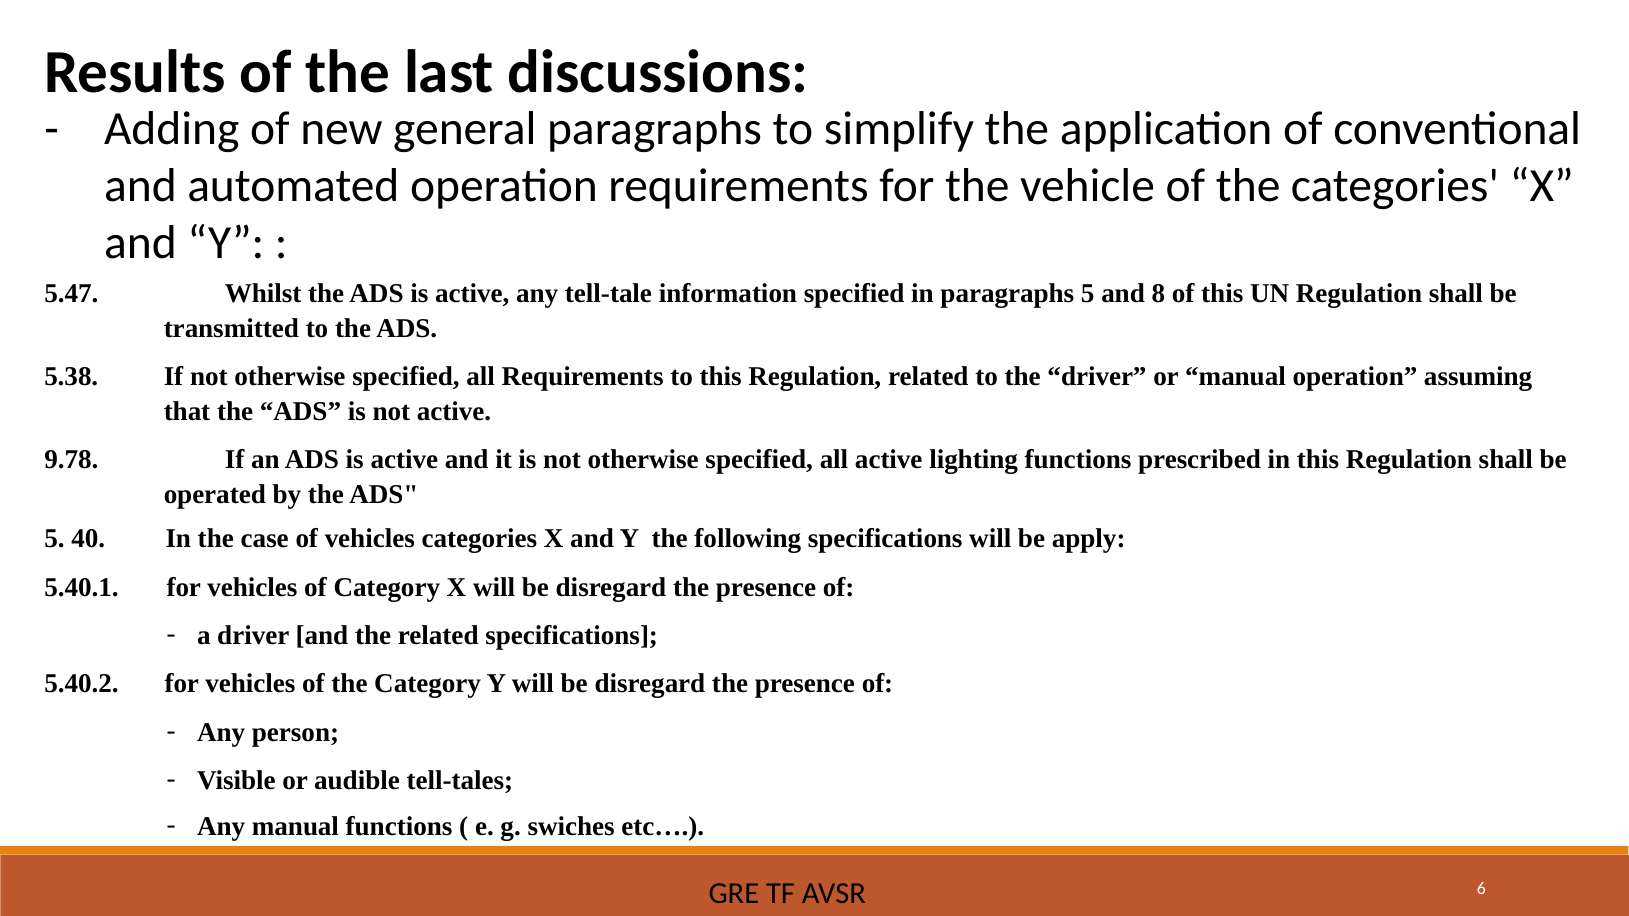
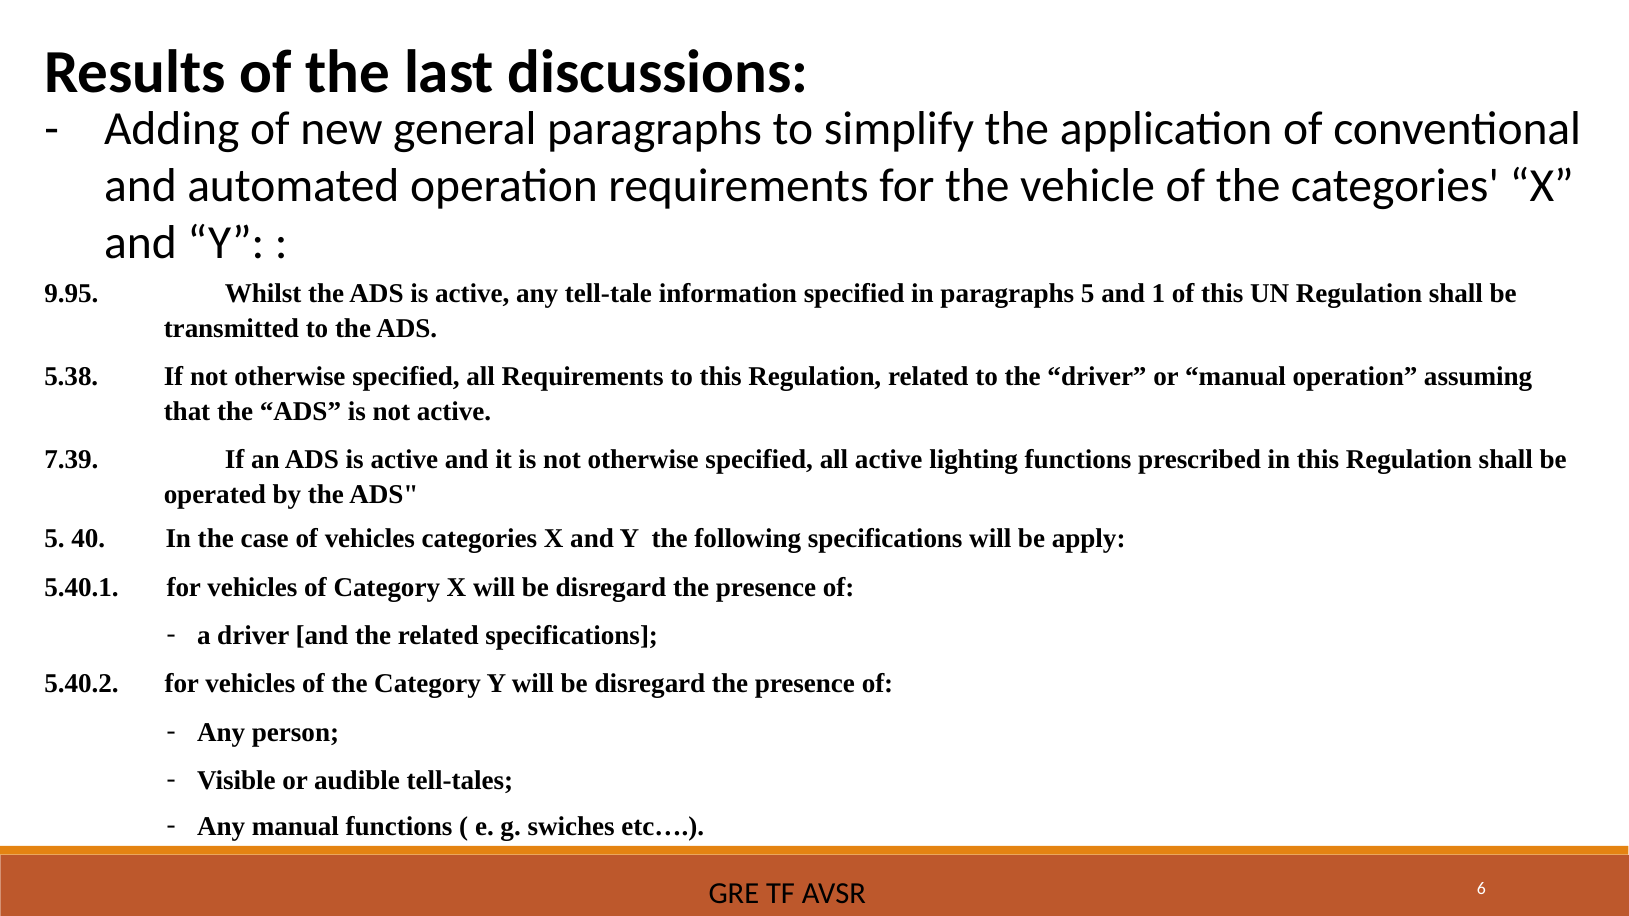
5.47: 5.47 -> 9.95 (71, 293)
8: 8 -> 1 (1158, 293)
9.78: 9.78 -> 7.39 (71, 460)
